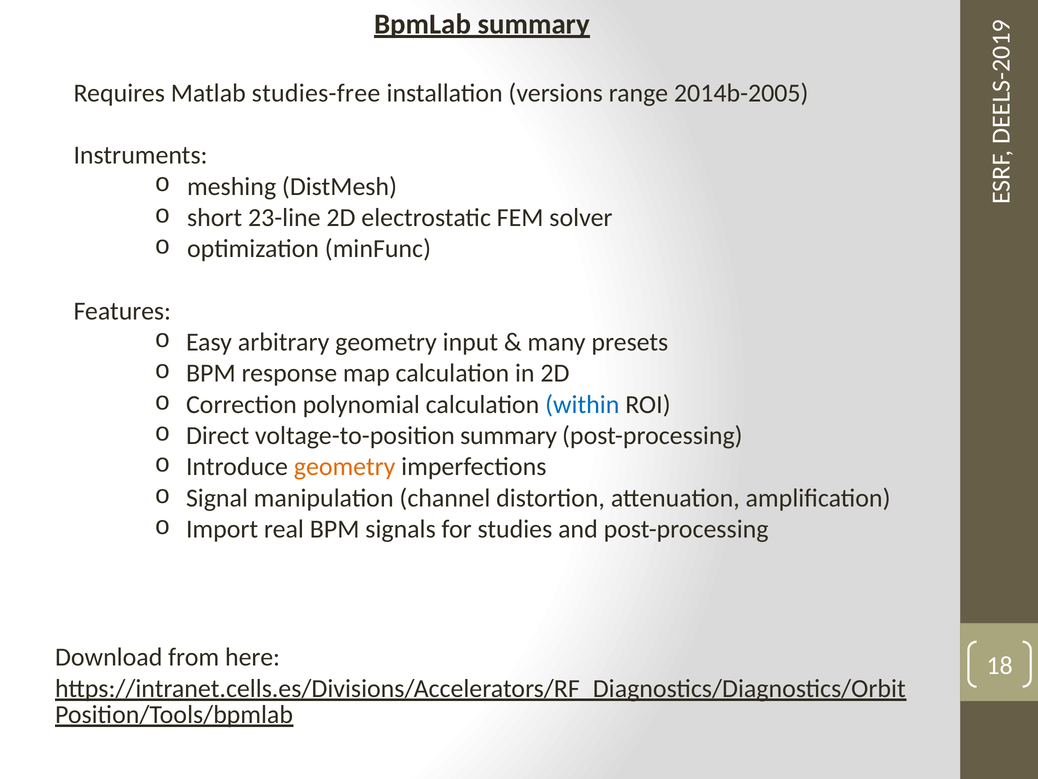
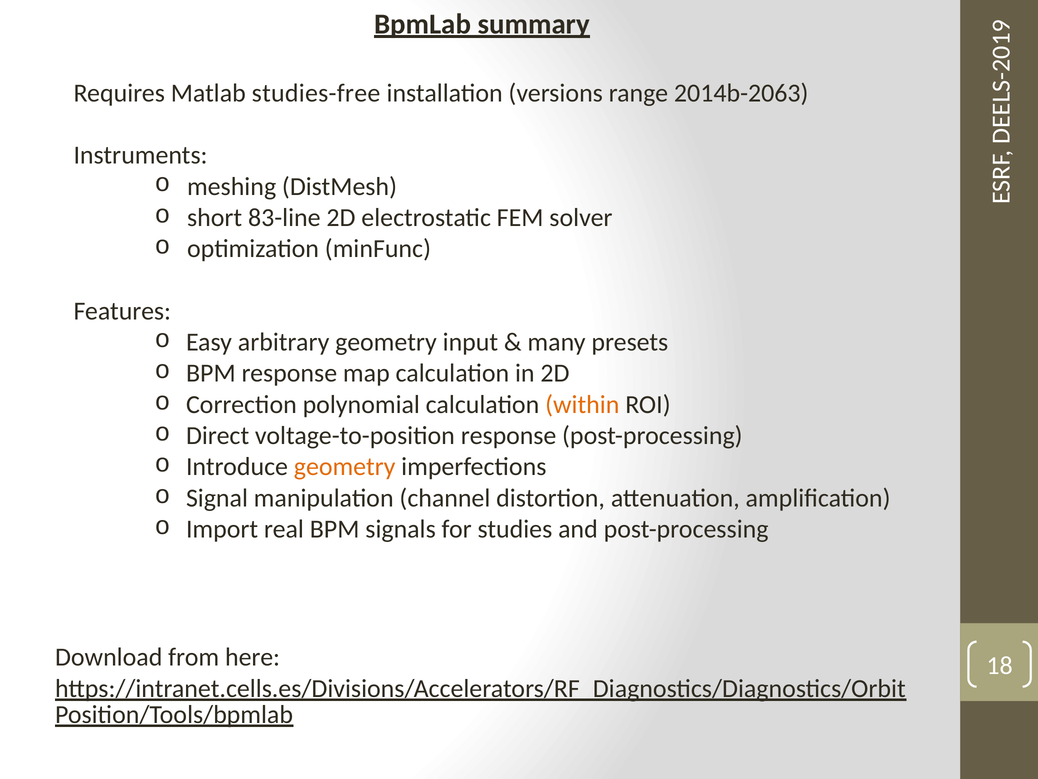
2014b-2005: 2014b-2005 -> 2014b-2063 (741, 93)
23-line: 23-line -> 83-line (284, 217)
within colour: blue -> orange (582, 404)
voltage-to-position summary: summary -> response (509, 435)
